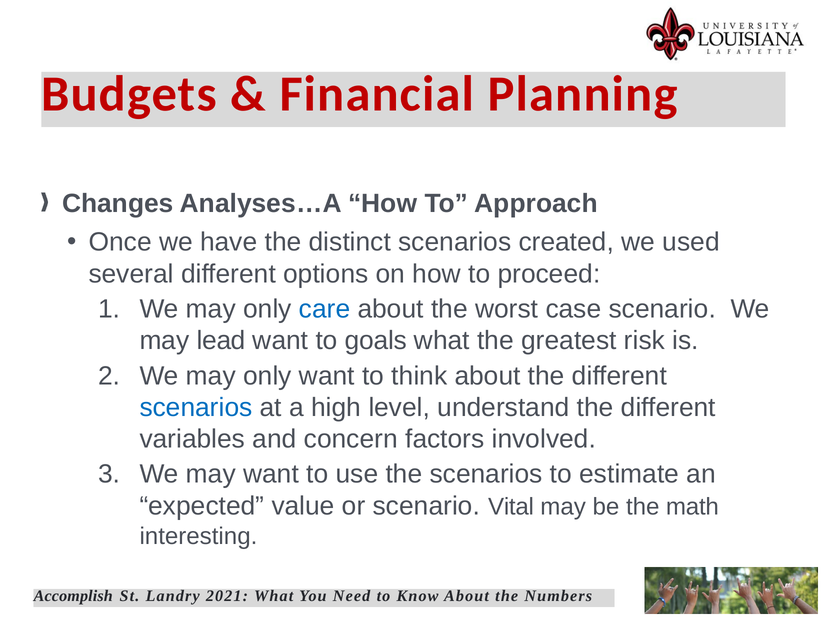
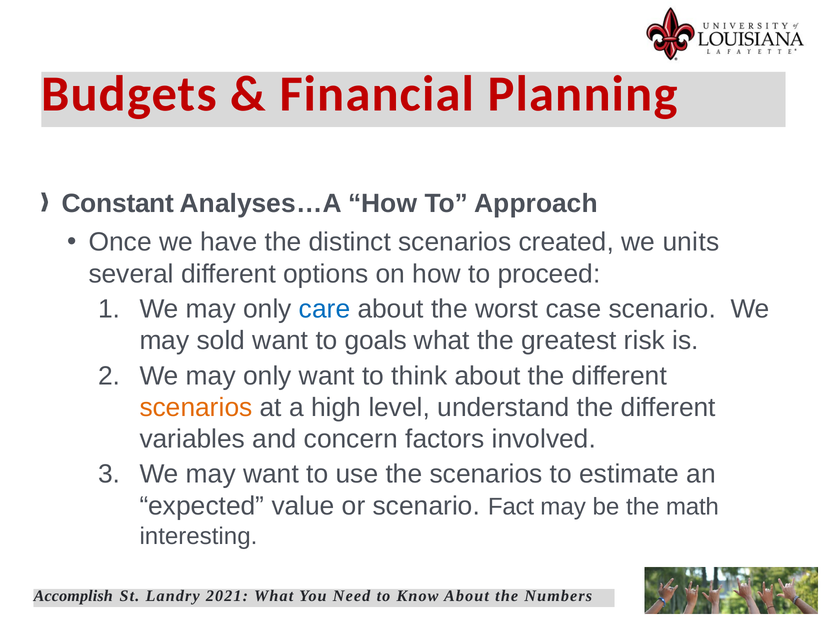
Changes: Changes -> Constant (118, 204)
used: used -> units (691, 242)
lead: lead -> sold (221, 341)
scenarios colour: blue -> orange (196, 408)
Vital: Vital -> Fact (511, 507)
